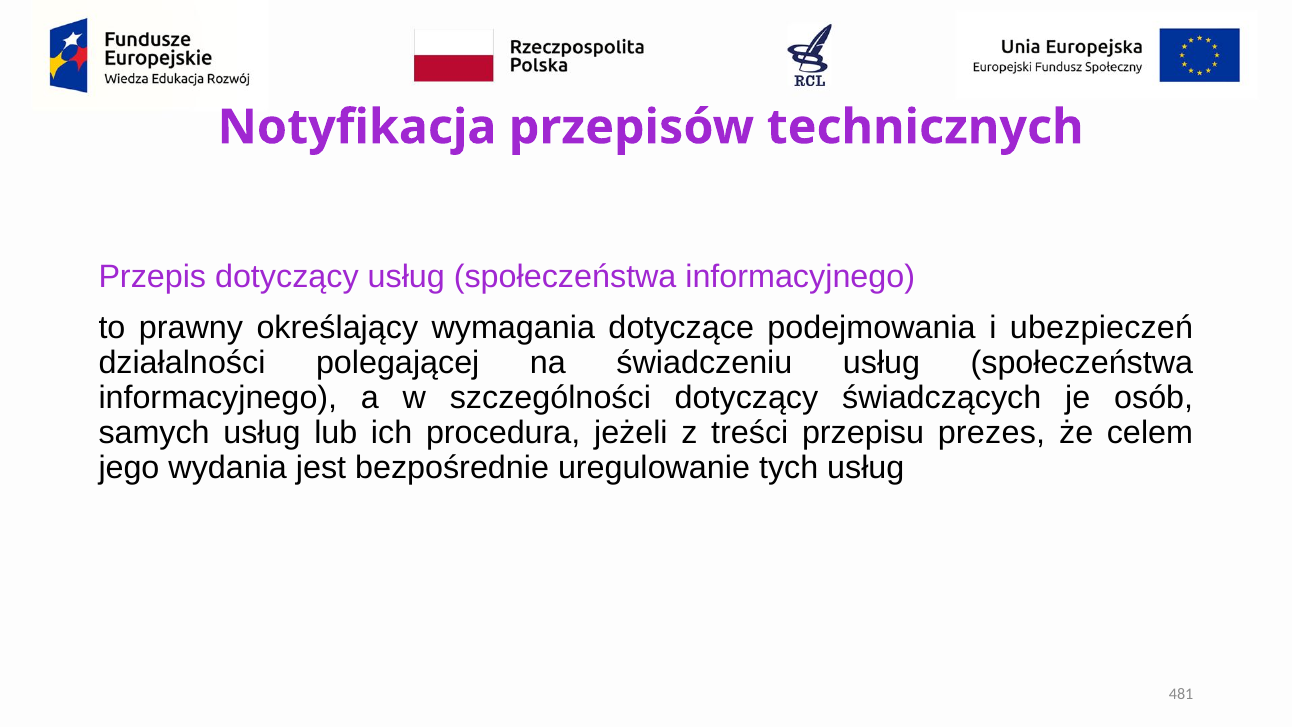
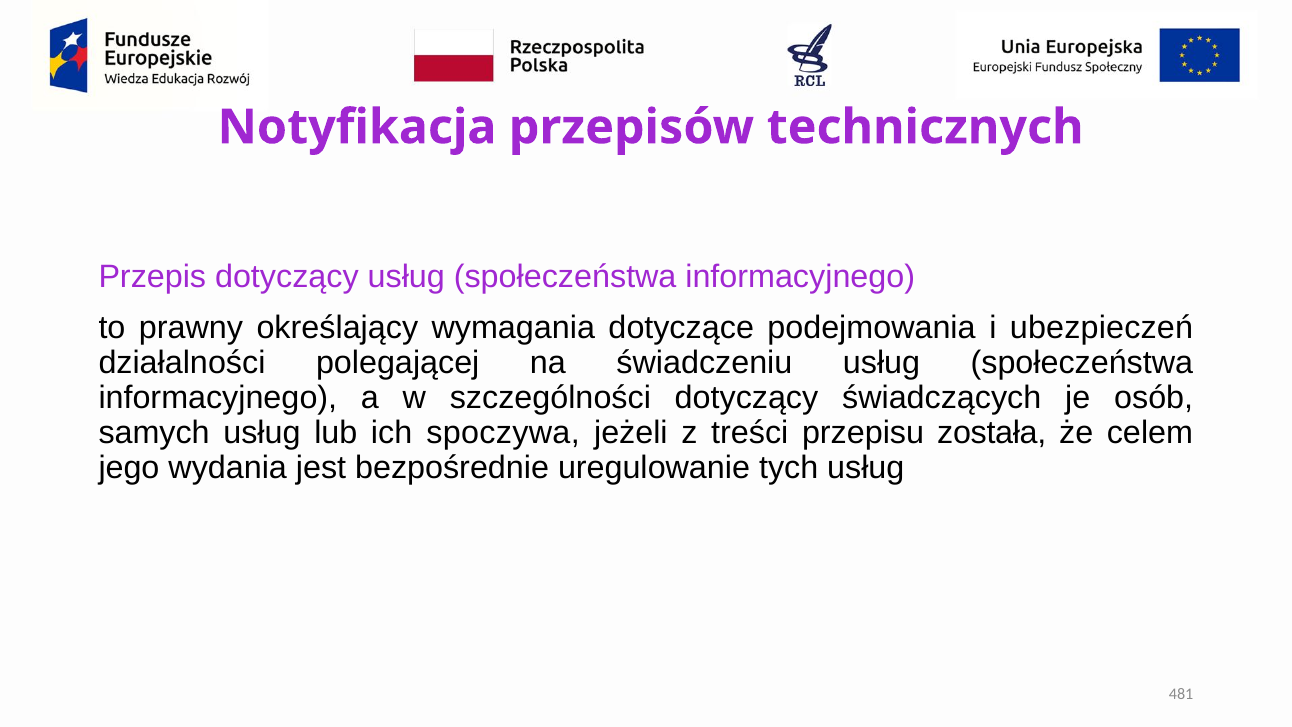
procedura: procedura -> spoczywa (503, 432)
prezes: prezes -> została (992, 432)
